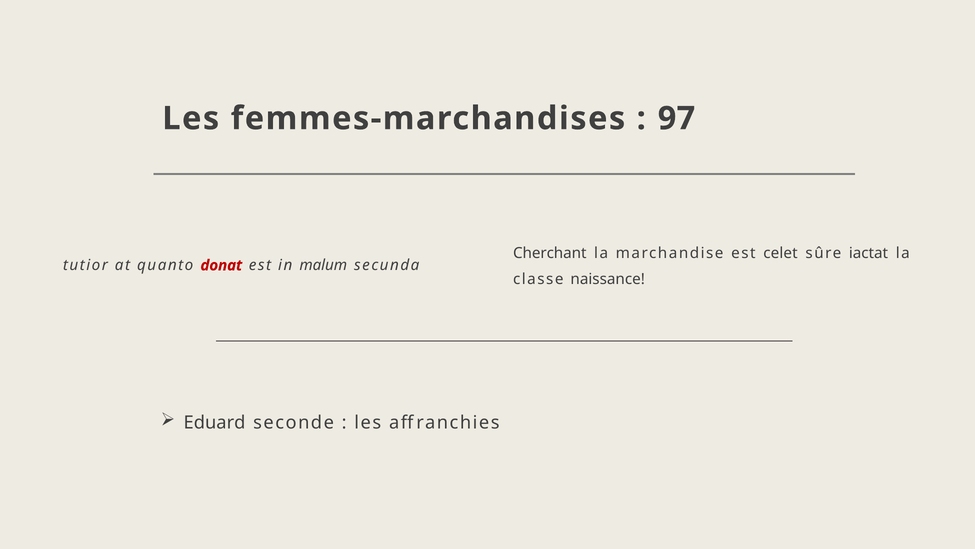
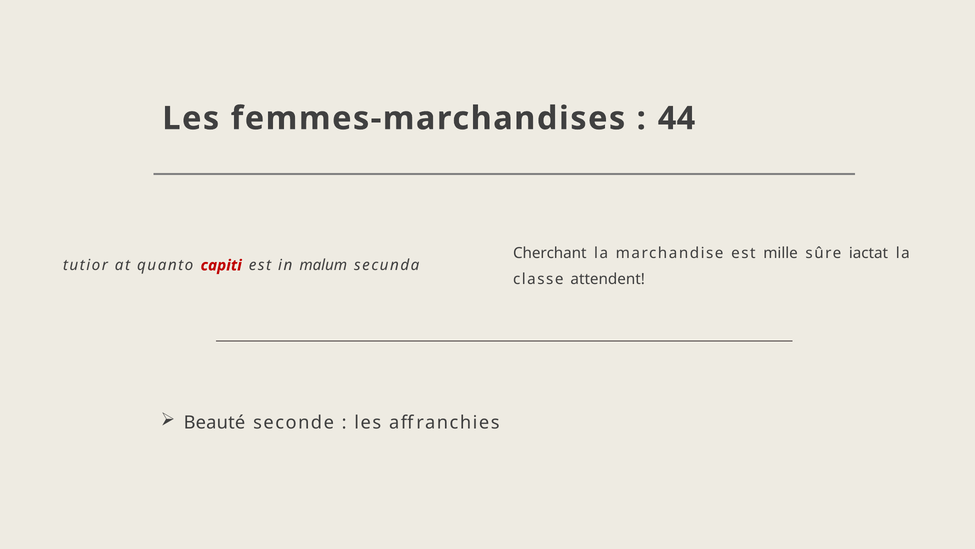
97: 97 -> 44 (677, 118)
celet: celet -> mille (781, 253)
donat: donat -> capiti (221, 265)
naissance: naissance -> attendent (608, 279)
Eduard: Eduard -> Beauté (214, 422)
